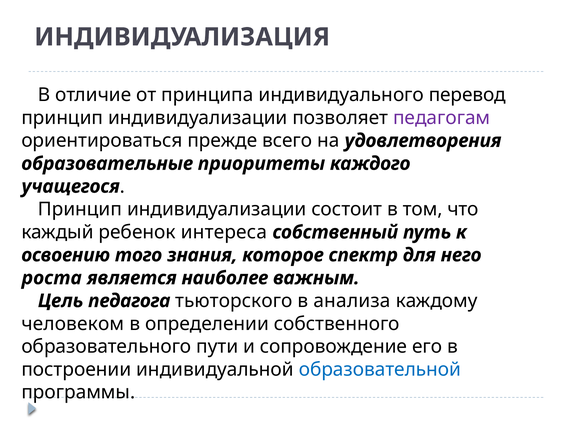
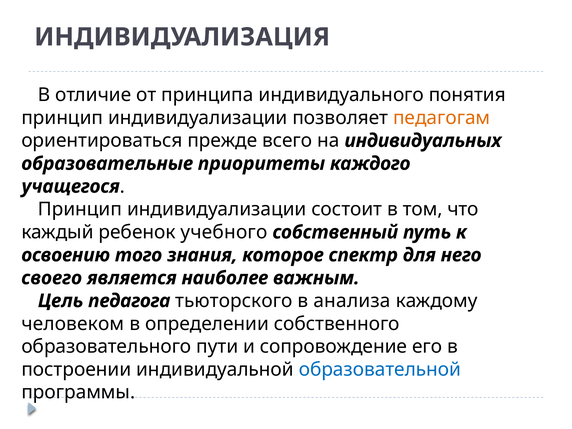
перевод: перевод -> понятия (467, 95)
педагогам colour: purple -> orange (442, 118)
удовлетворения: удовлетворения -> индивидуальных (423, 141)
интереса: интереса -> учебного (224, 232)
роста: роста -> своего (52, 278)
